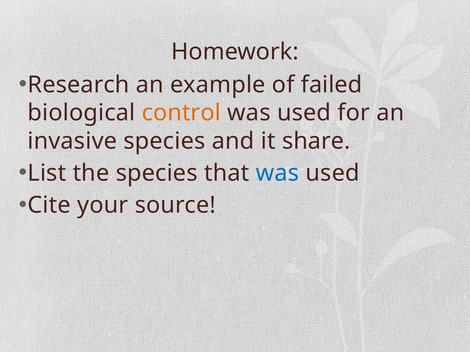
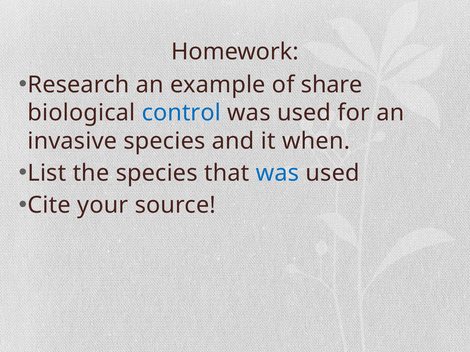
failed: failed -> share (332, 85)
control colour: orange -> blue (181, 113)
share: share -> when (316, 141)
